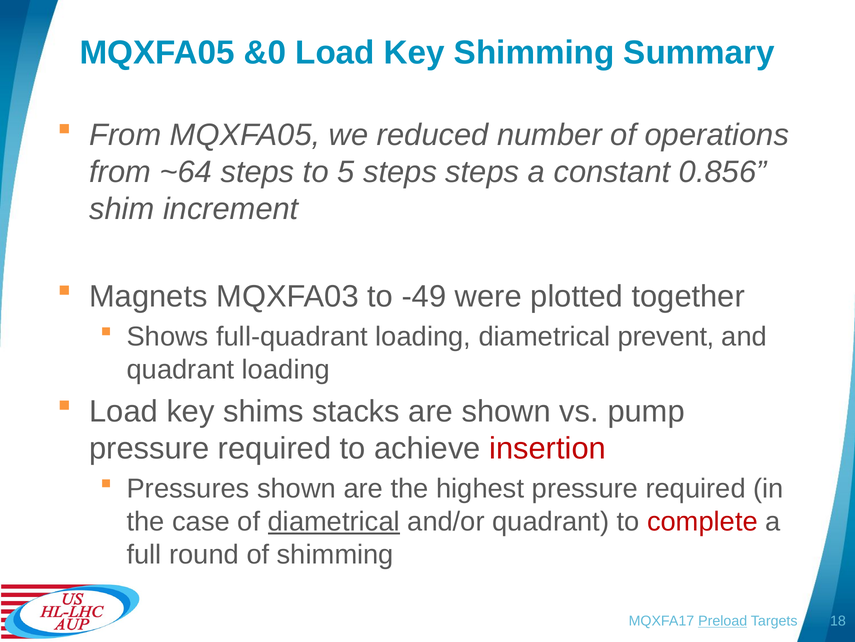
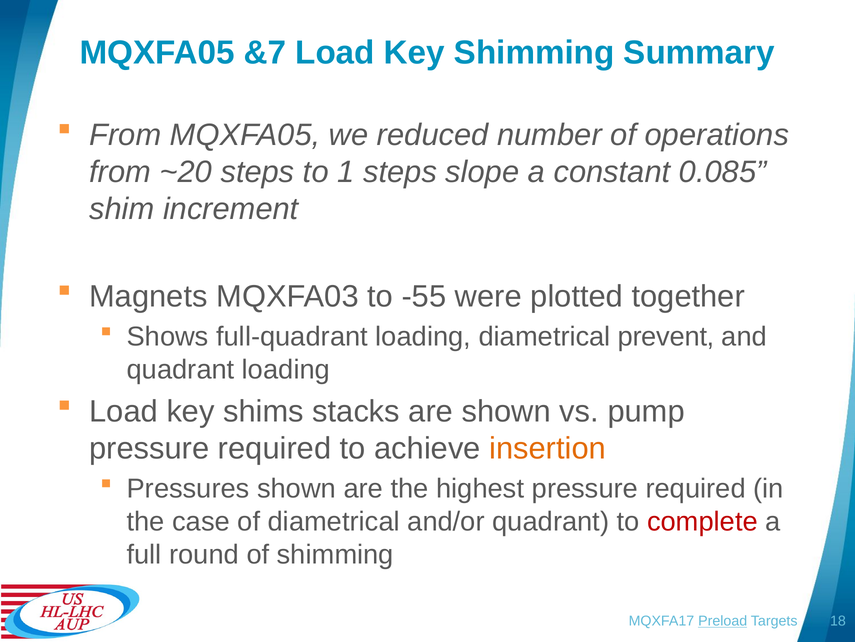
&0: &0 -> &7 (265, 53)
~64: ~64 -> ~20 (186, 172)
5: 5 -> 1 (346, 172)
steps steps: steps -> slope (482, 172)
0.856: 0.856 -> 0.085 (723, 172)
-49: -49 -> -55 (424, 296)
insertion colour: red -> orange (548, 448)
diametrical underline: present -> none (334, 521)
